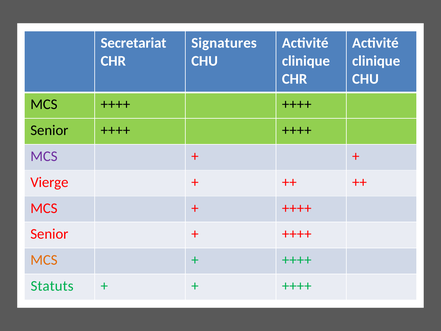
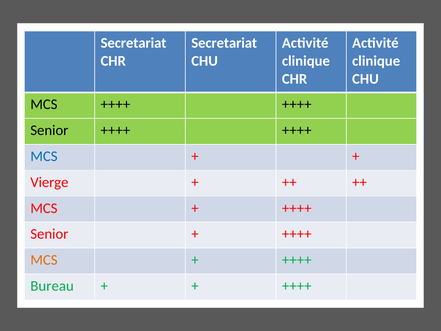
Signatures: Signatures -> Secretariat (224, 43)
MCS colour: purple -> blue (44, 156)
Statuts: Statuts -> Bureau (52, 286)
